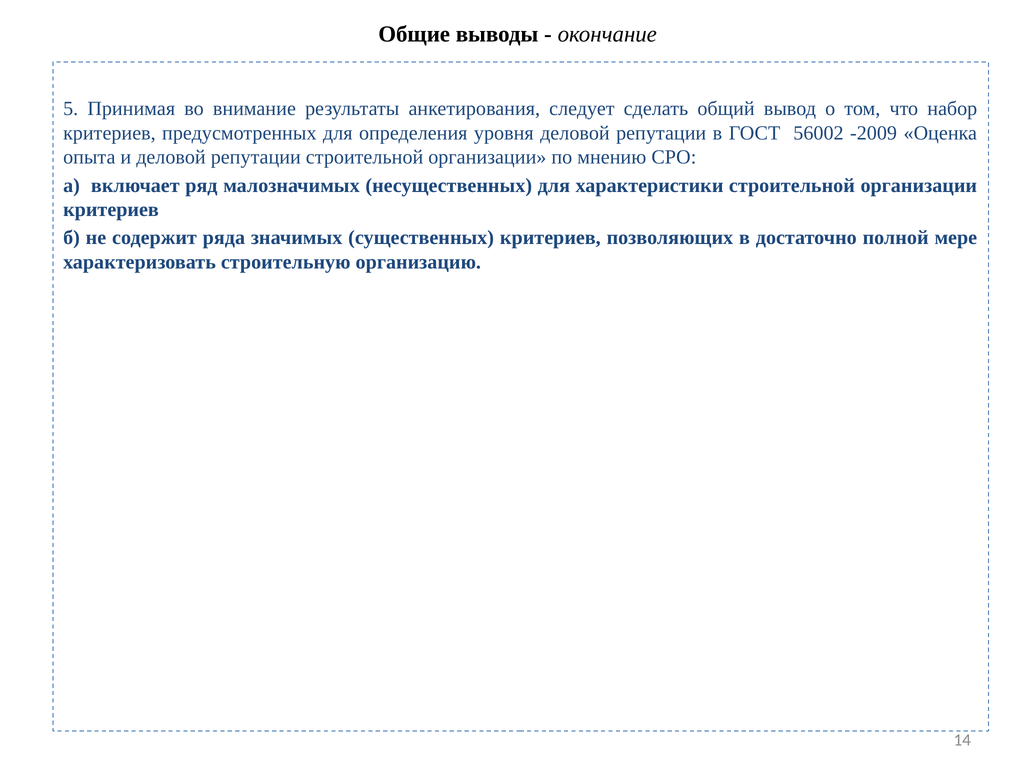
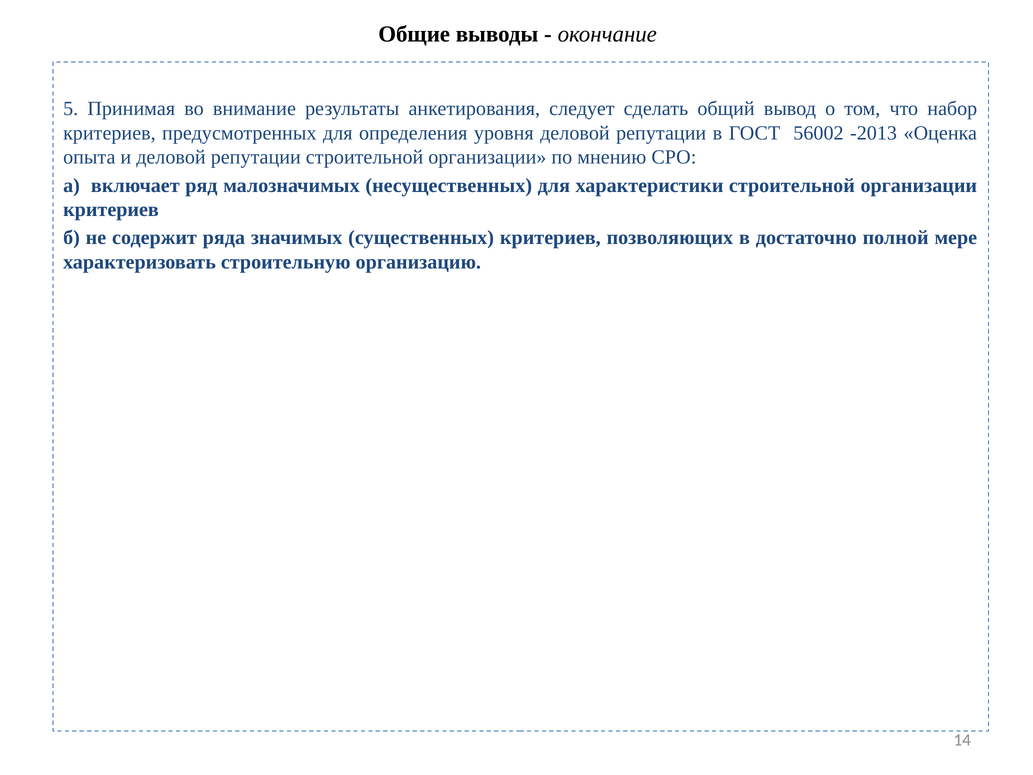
-2009: -2009 -> -2013 (874, 133)
